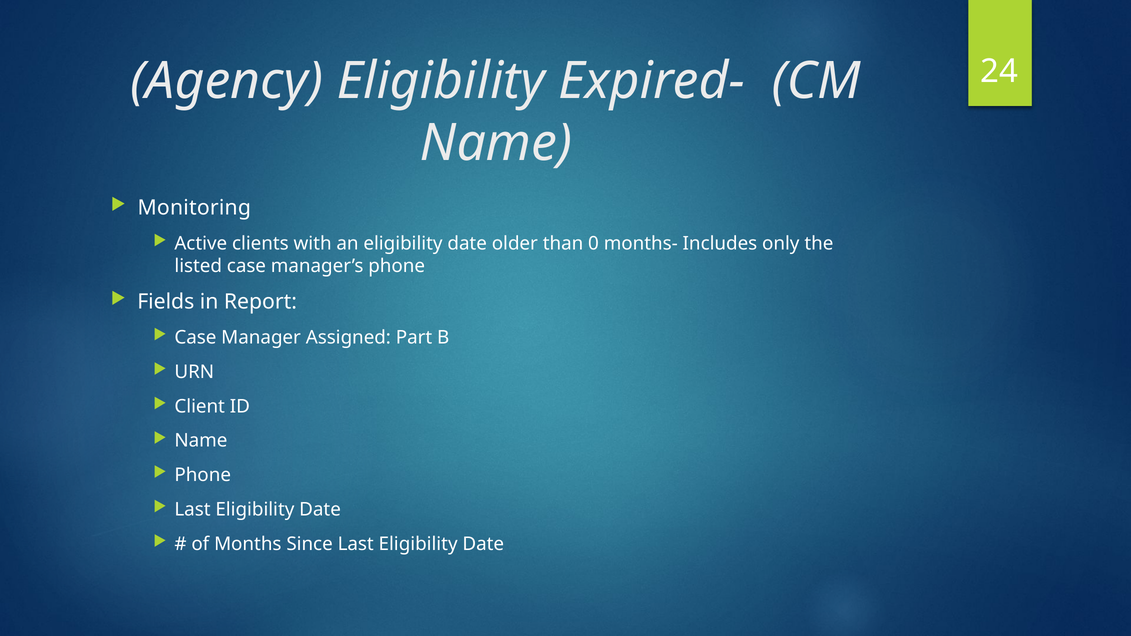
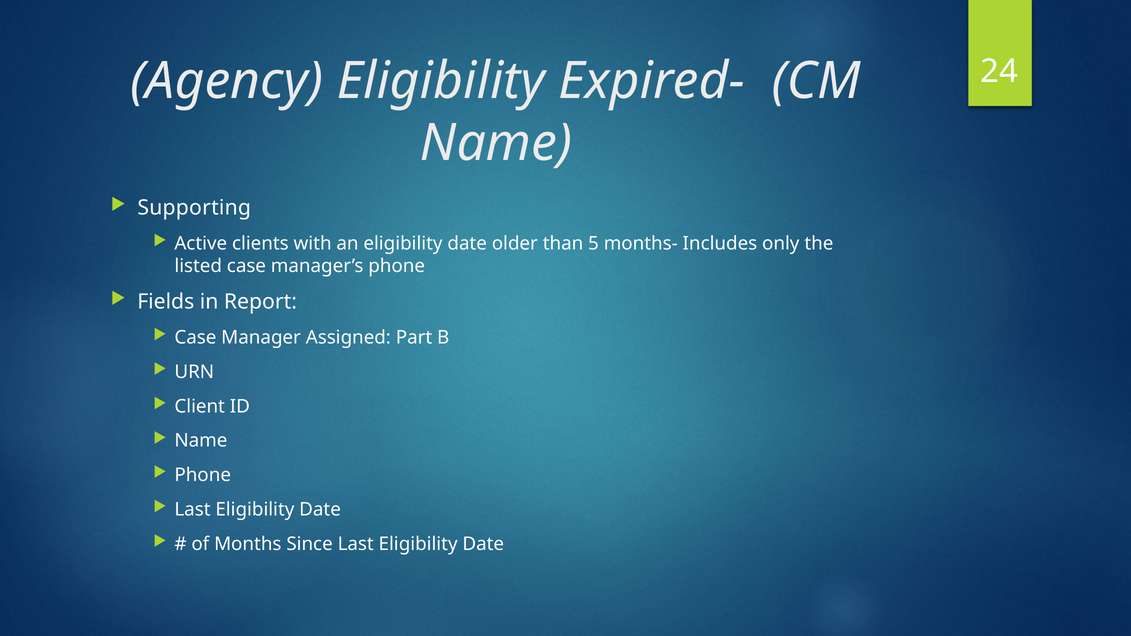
Monitoring: Monitoring -> Supporting (194, 208)
0: 0 -> 5 (593, 243)
